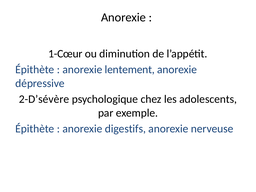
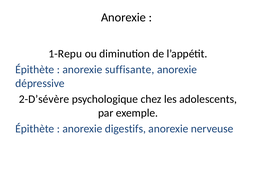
1-Cœur: 1-Cœur -> 1-Repu (65, 54)
lentement: lentement -> suffisante (130, 70)
